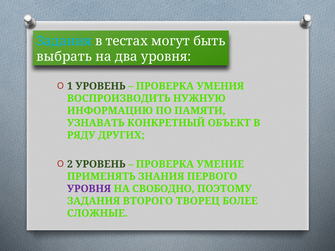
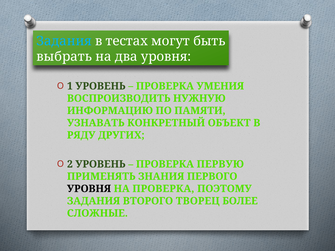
УМЕНИЕ: УМЕНИЕ -> ПЕРВУЮ (220, 164)
УРОВНЯ colour: purple -> black (89, 189)
НА СВОБОДНО: СВОБОДНО -> ПРОВЕРКА (163, 189)
